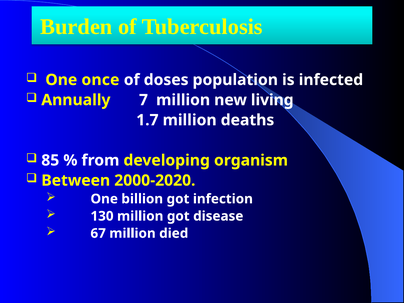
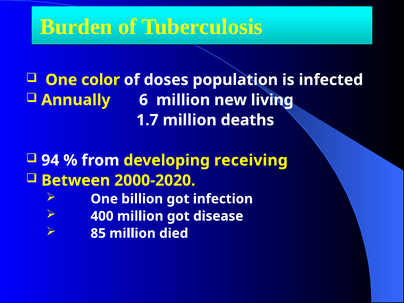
once: once -> color (101, 80)
7: 7 -> 6 (143, 100)
85: 85 -> 94 (50, 160)
organism: organism -> receiving (251, 160)
130: 130 -> 400 (102, 216)
67: 67 -> 85 (98, 233)
